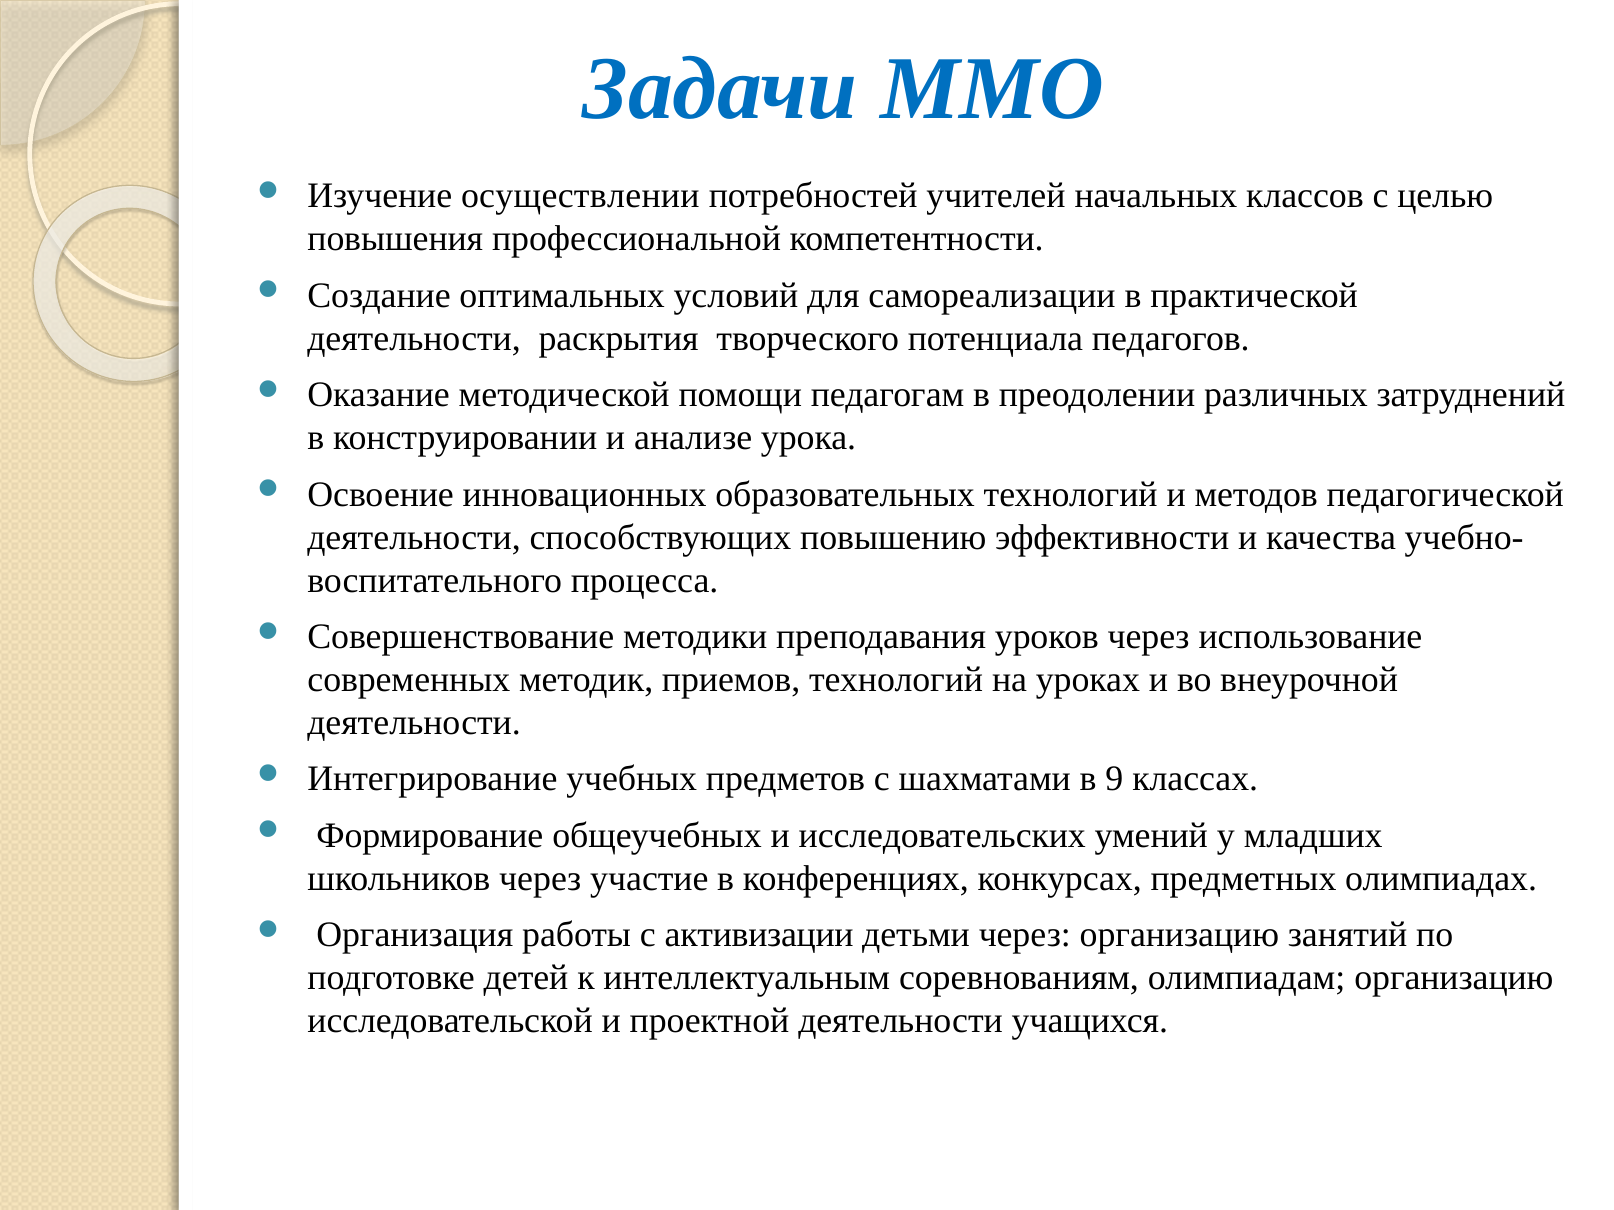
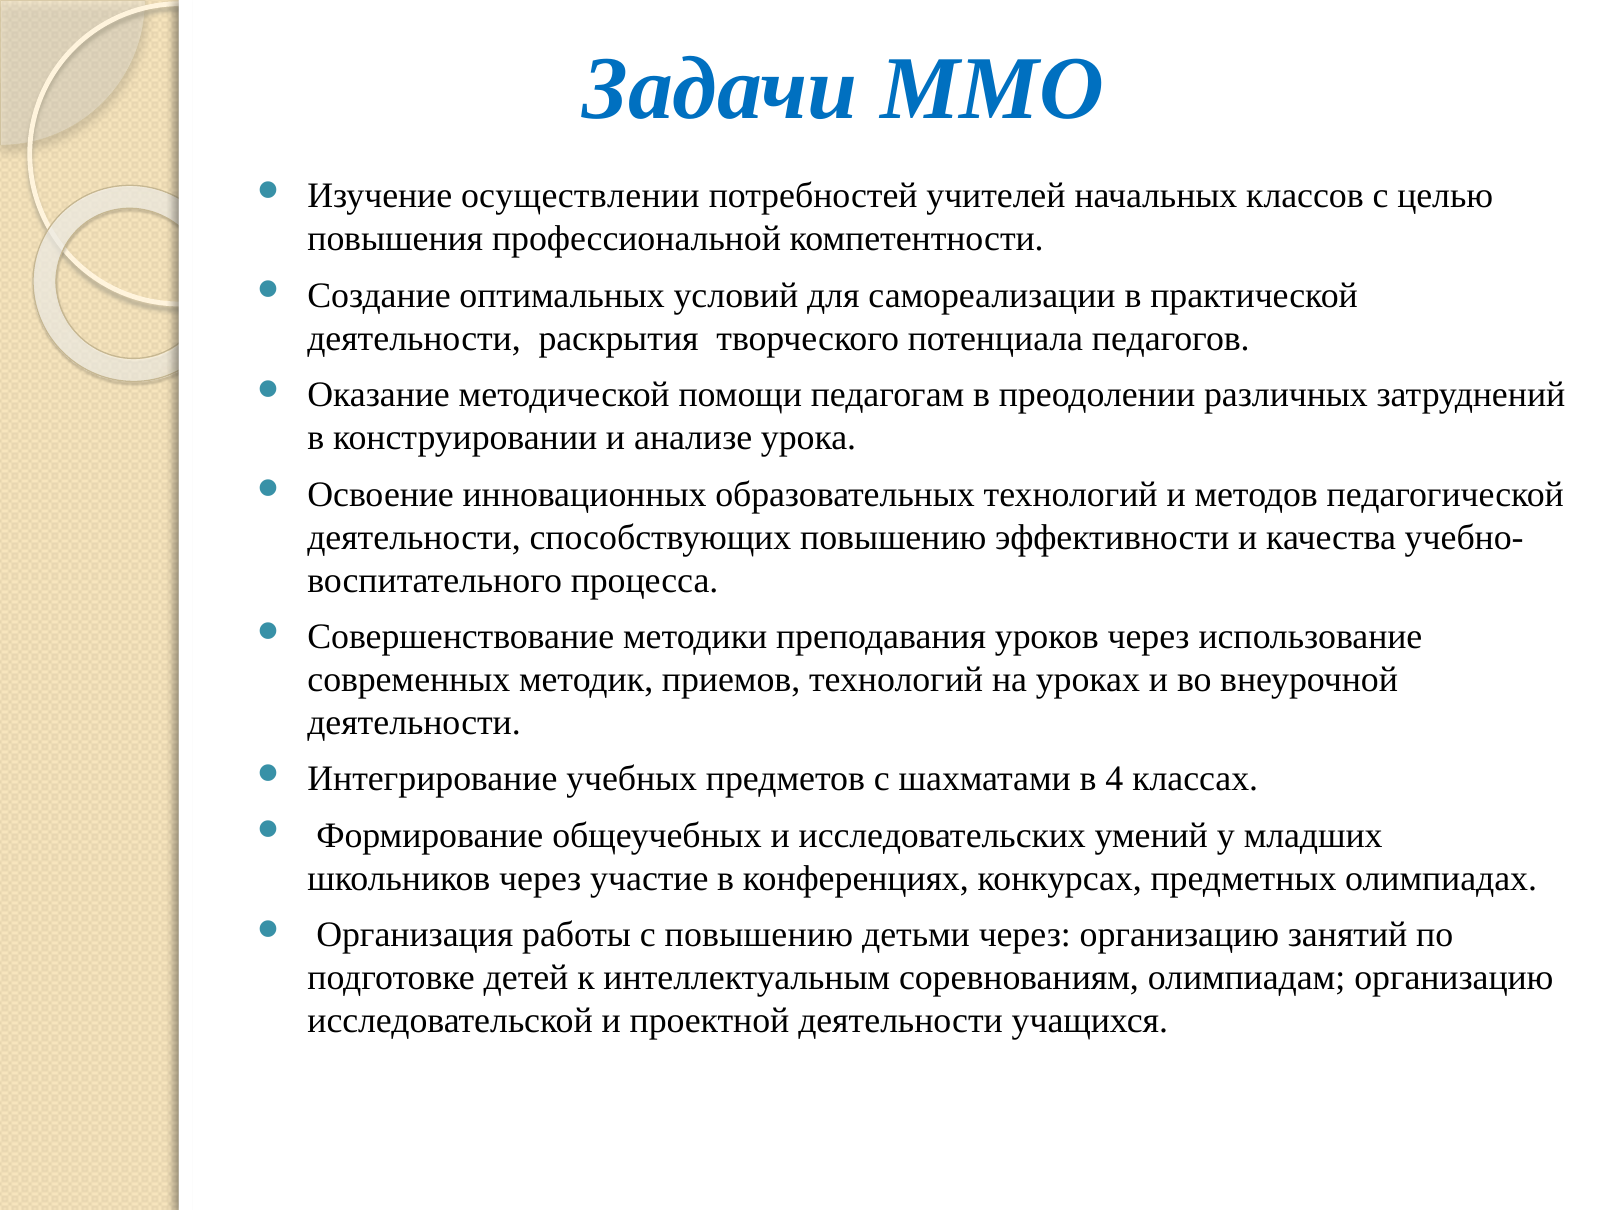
9: 9 -> 4 (1114, 779)
с активизации: активизации -> повышению (759, 935)
